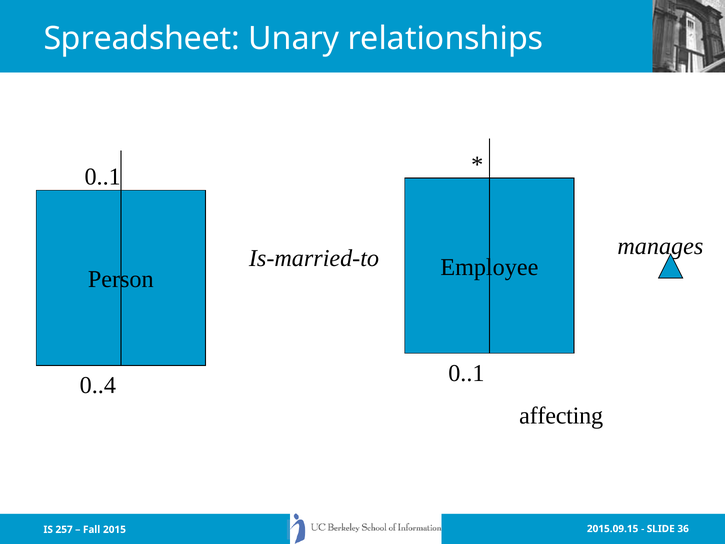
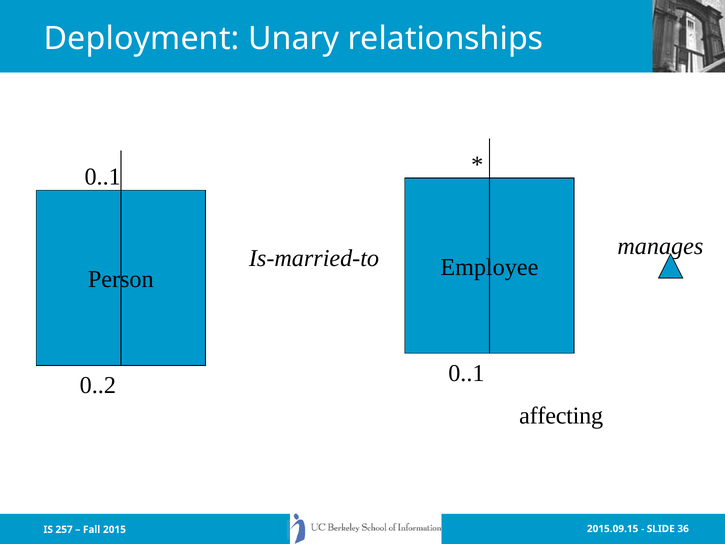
Spreadsheet: Spreadsheet -> Deployment (142, 38)
0..4: 0..4 -> 0..2 (98, 385)
